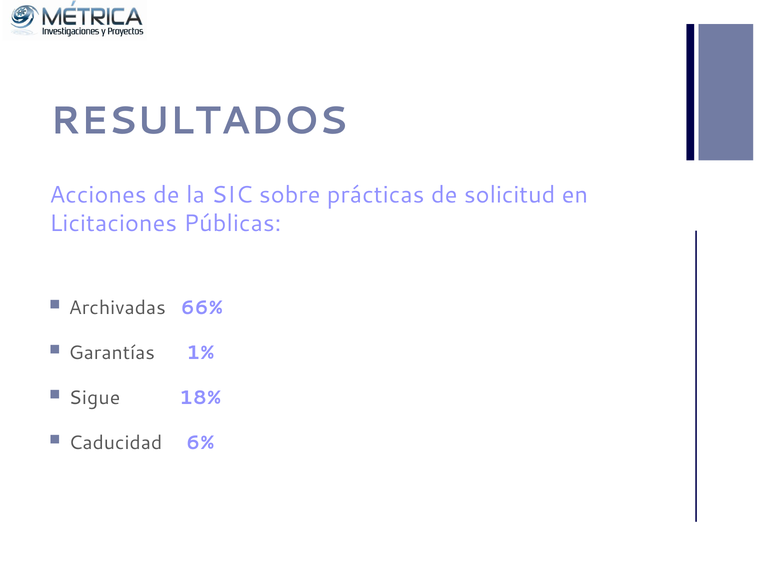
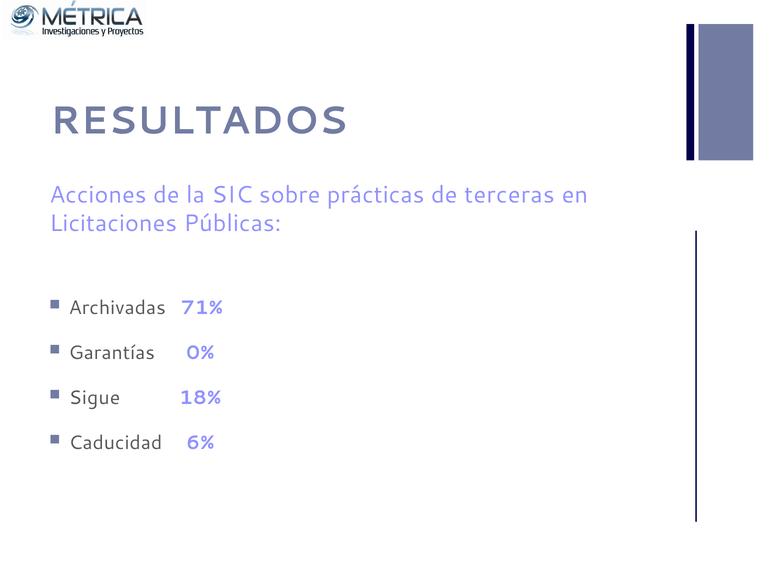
solicitud: solicitud -> terceras (509, 195)
66%: 66% -> 71% (202, 308)
1%: 1% -> 0% (200, 353)
